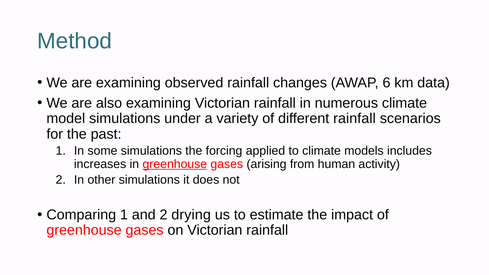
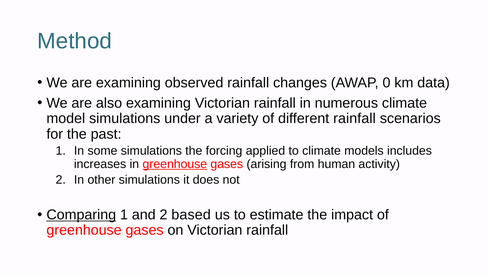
6: 6 -> 0 (387, 83)
Comparing underline: none -> present (81, 215)
drying: drying -> based (191, 215)
